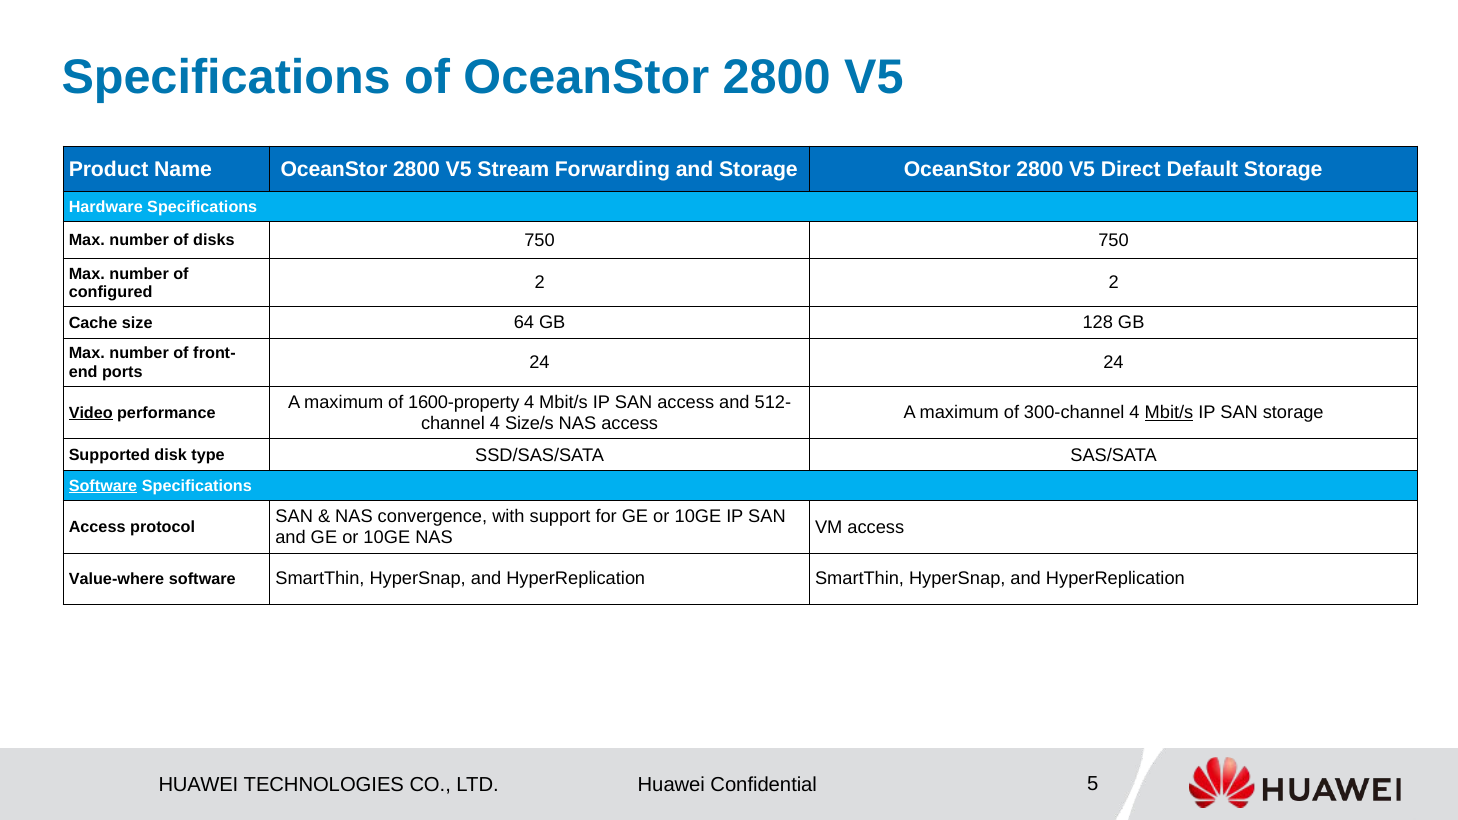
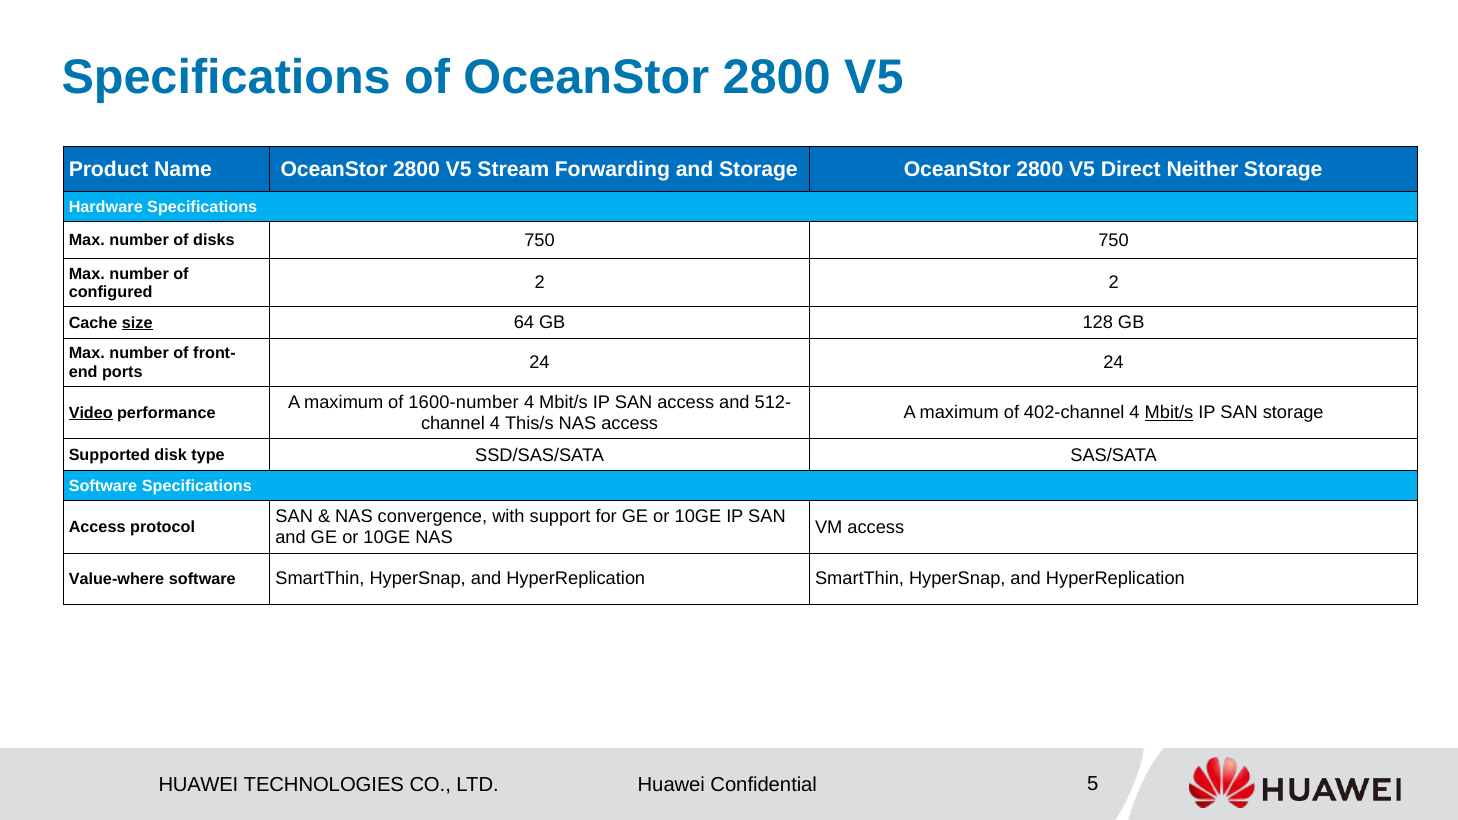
Default: Default -> Neither (1202, 169)
size underline: none -> present (137, 323)
1600-property: 1600-property -> 1600-number (464, 403)
300-channel: 300-channel -> 402-channel (1074, 413)
Size/s: Size/s -> This/s (529, 423)
Software underline: present -> none (103, 486)
